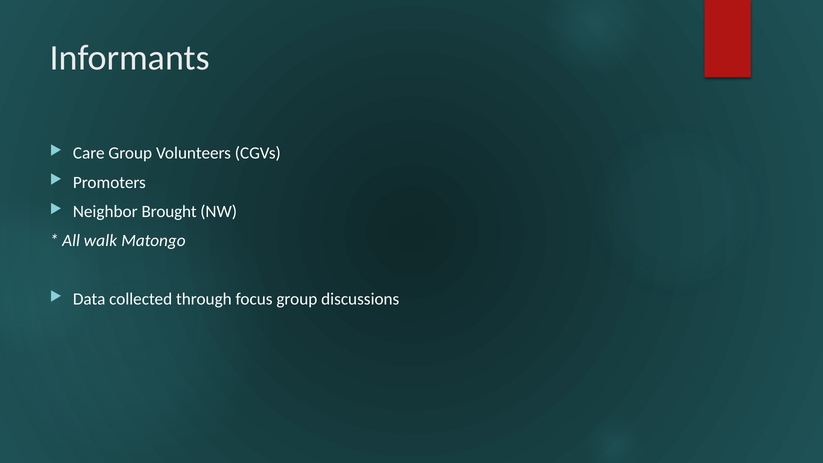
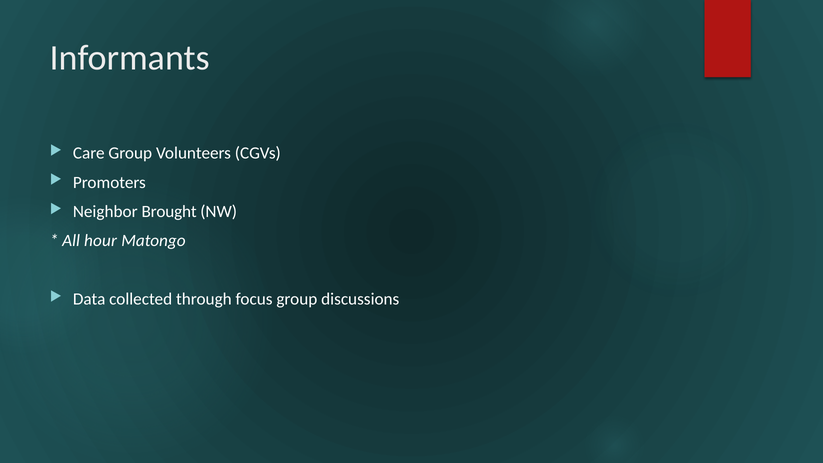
walk: walk -> hour (101, 241)
